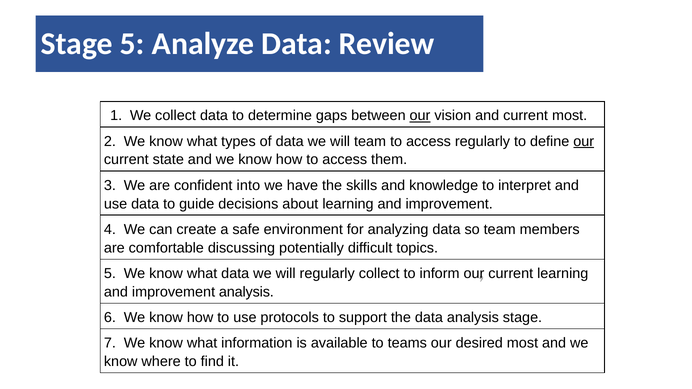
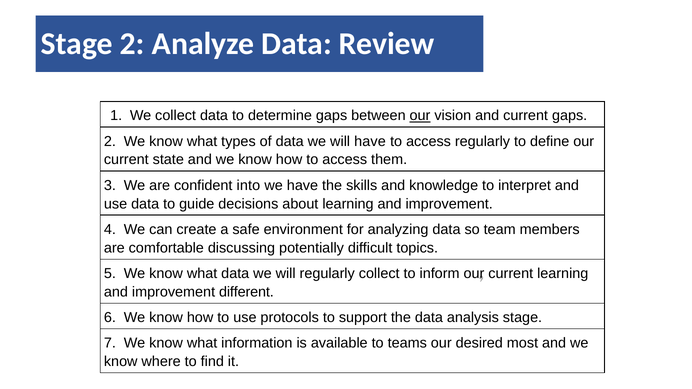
Stage 5: 5 -> 2 (132, 44)
current most: most -> gaps (570, 116)
will team: team -> have (370, 141)
our underline: present -> none (584, 141)
improvement analysis: analysis -> different (246, 292)
